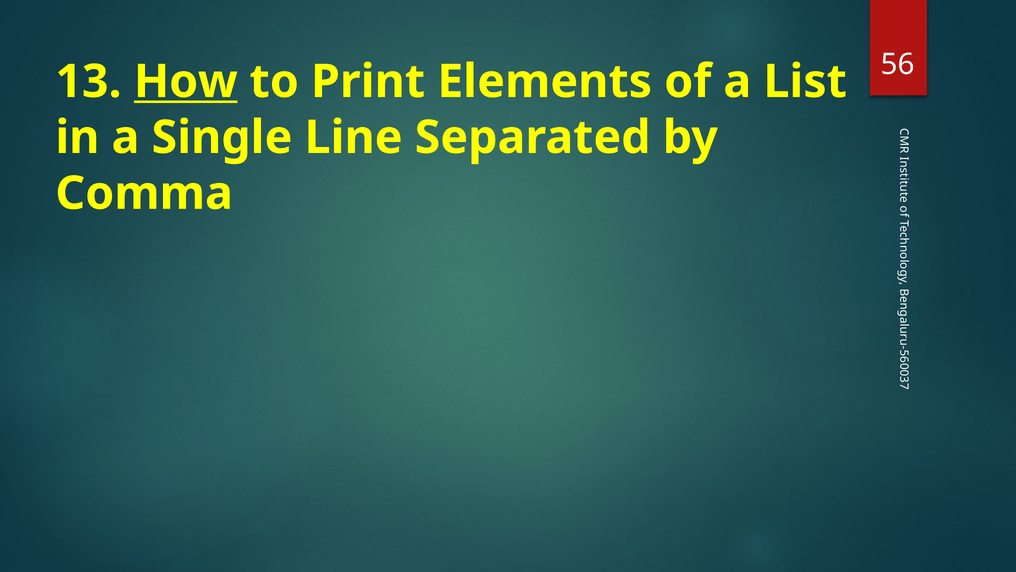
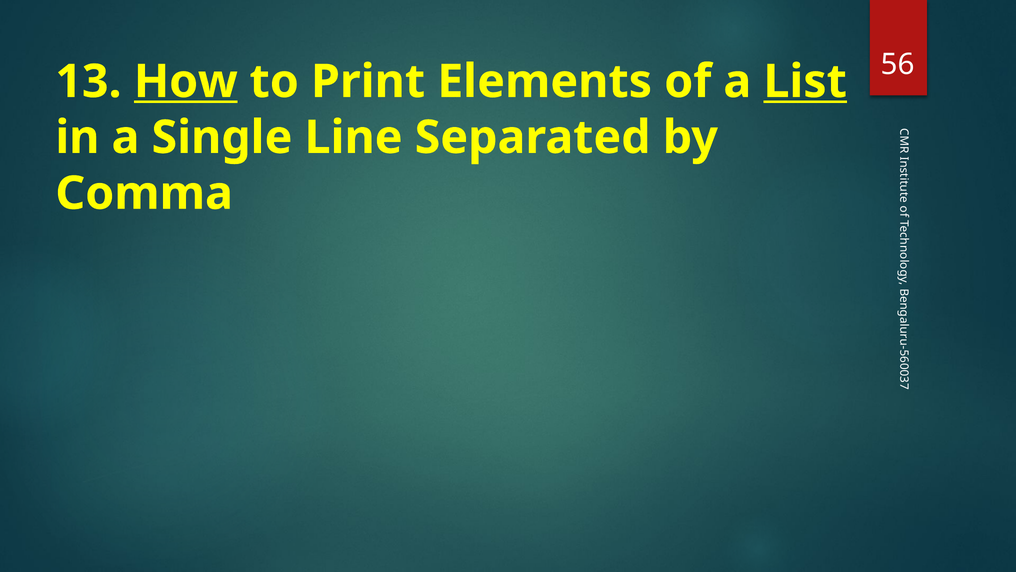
List underline: none -> present (805, 82)
